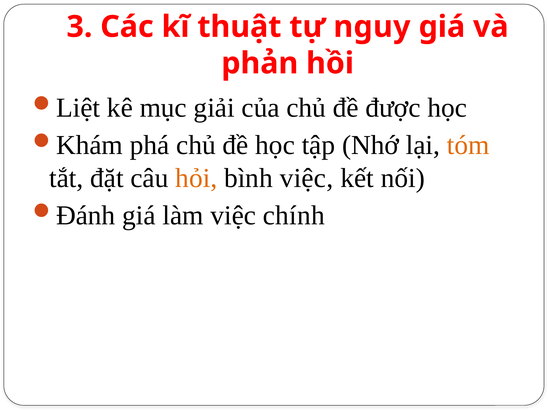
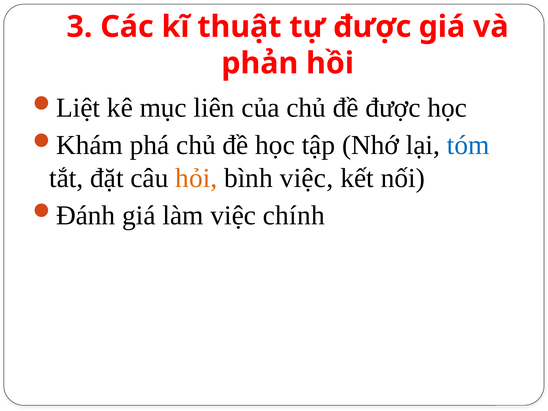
tự nguy: nguy -> được (372, 27)
giải: giải -> liên (214, 108)
tóm colour: orange -> blue (468, 145)
